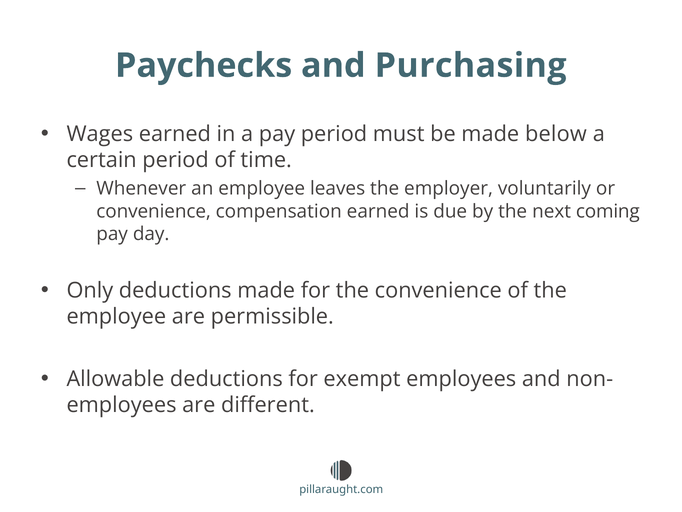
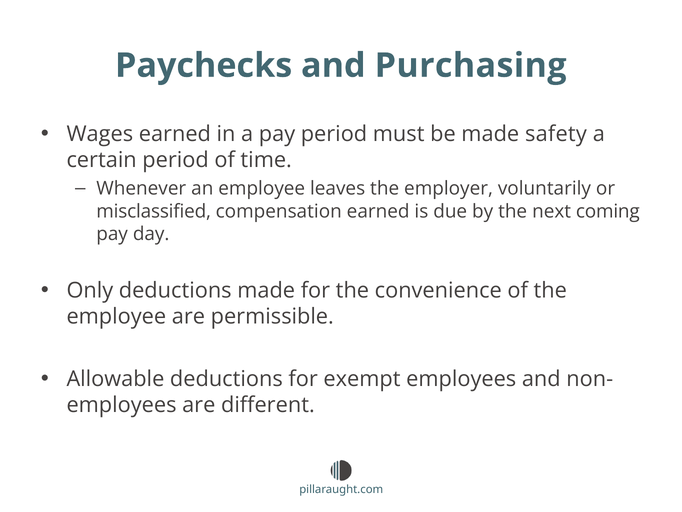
below: below -> safety (556, 134)
convenience: convenience -> misclassified (154, 211)
